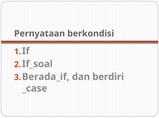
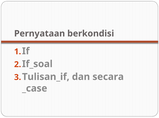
Berada_if: Berada_if -> Tulisan_if (46, 76)
berdiri: berdiri -> secara (108, 76)
